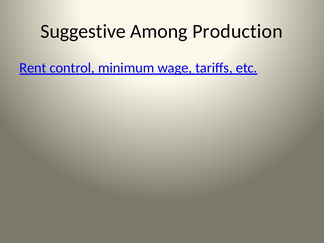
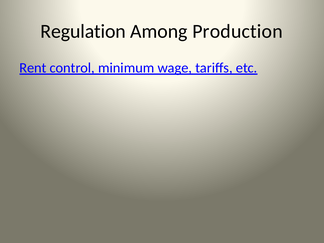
Suggestive: Suggestive -> Regulation (83, 31)
